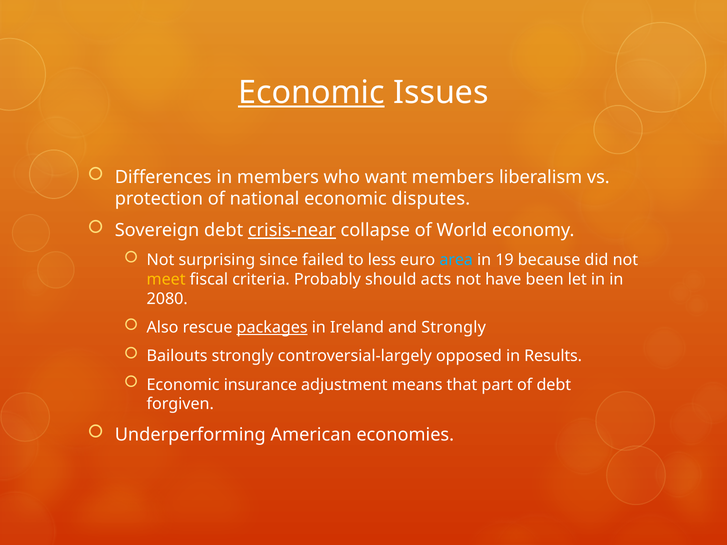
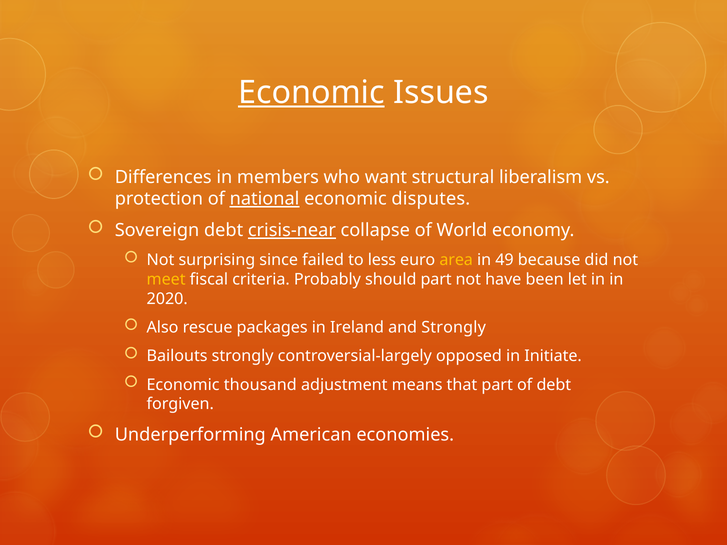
want members: members -> structural (453, 177)
national underline: none -> present (265, 199)
area colour: light blue -> yellow (456, 260)
19: 19 -> 49 (505, 260)
should acts: acts -> part (436, 280)
2080: 2080 -> 2020 (167, 299)
packages underline: present -> none (272, 328)
Results: Results -> Initiate (553, 356)
insurance: insurance -> thousand (260, 385)
